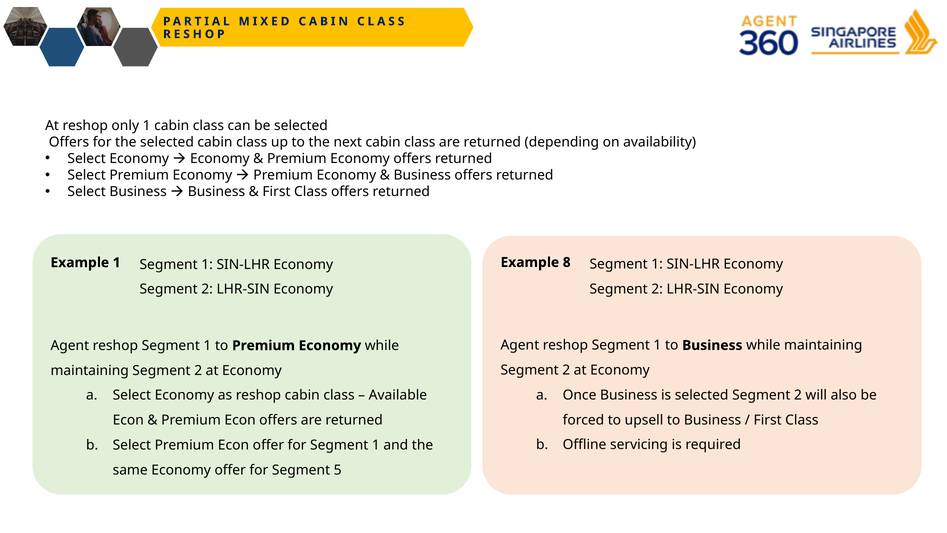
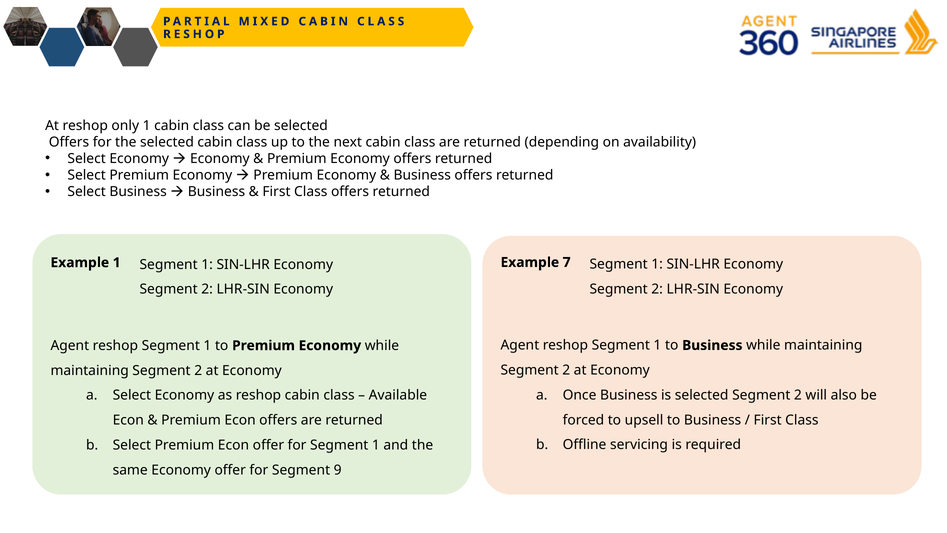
8: 8 -> 7 (567, 262)
5: 5 -> 9 (338, 470)
